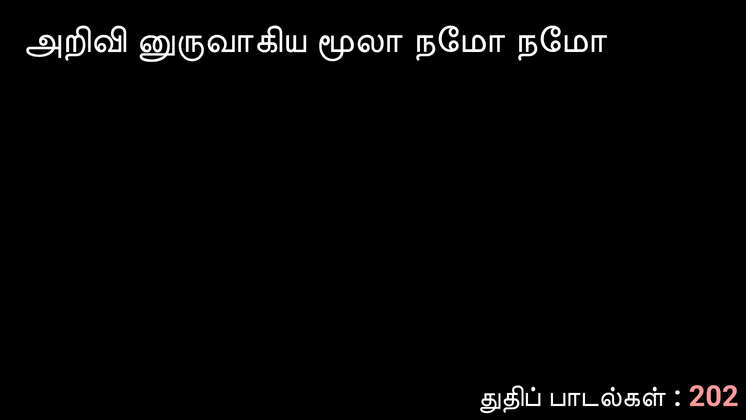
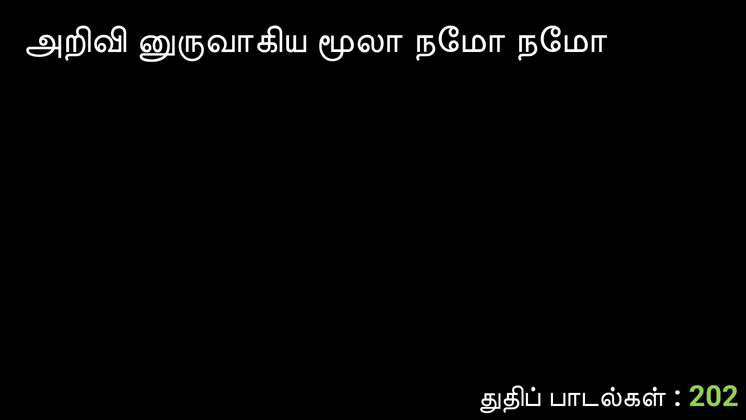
202 colour: pink -> light green (714, 396)
